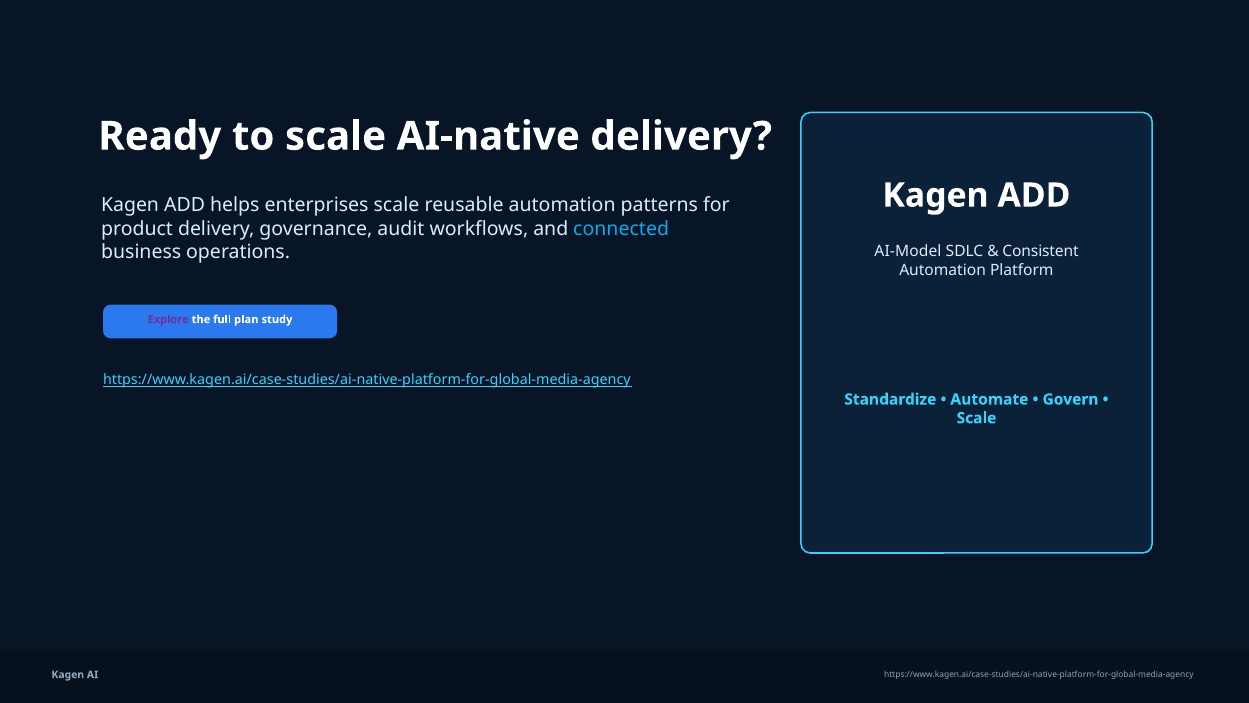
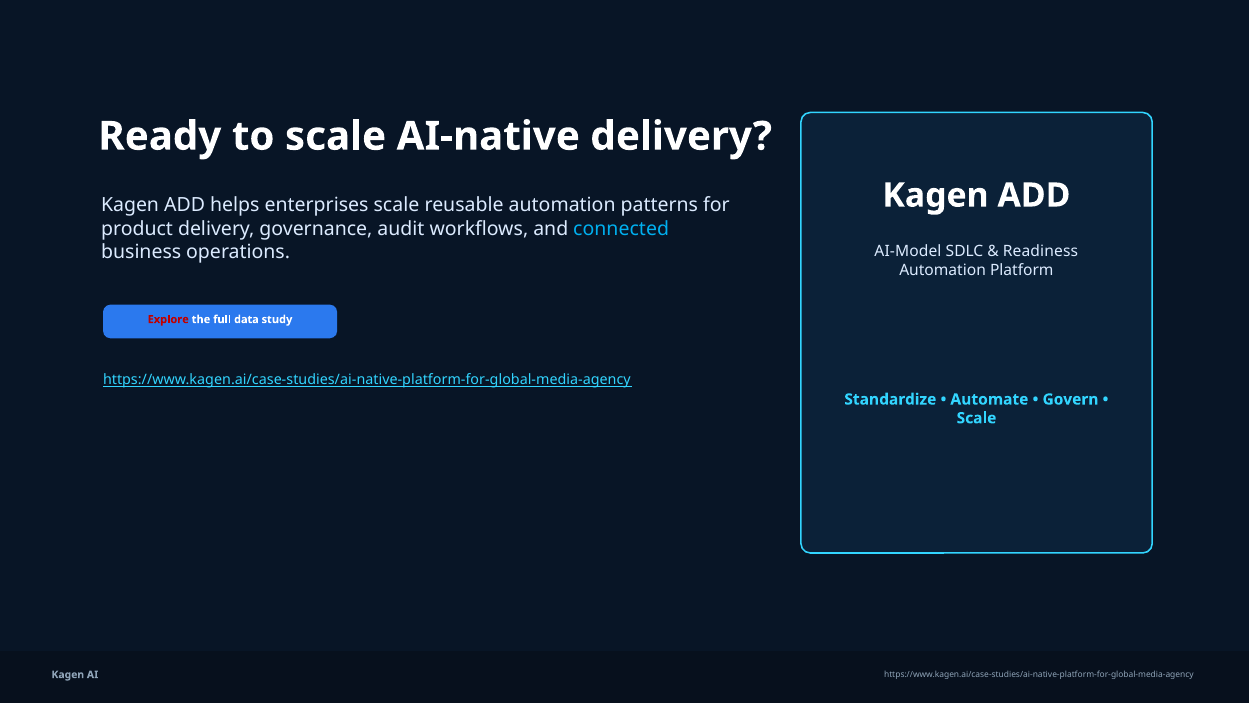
Consistent: Consistent -> Readiness (1040, 252)
Explore colour: purple -> red (168, 319)
plan: plan -> data (246, 319)
